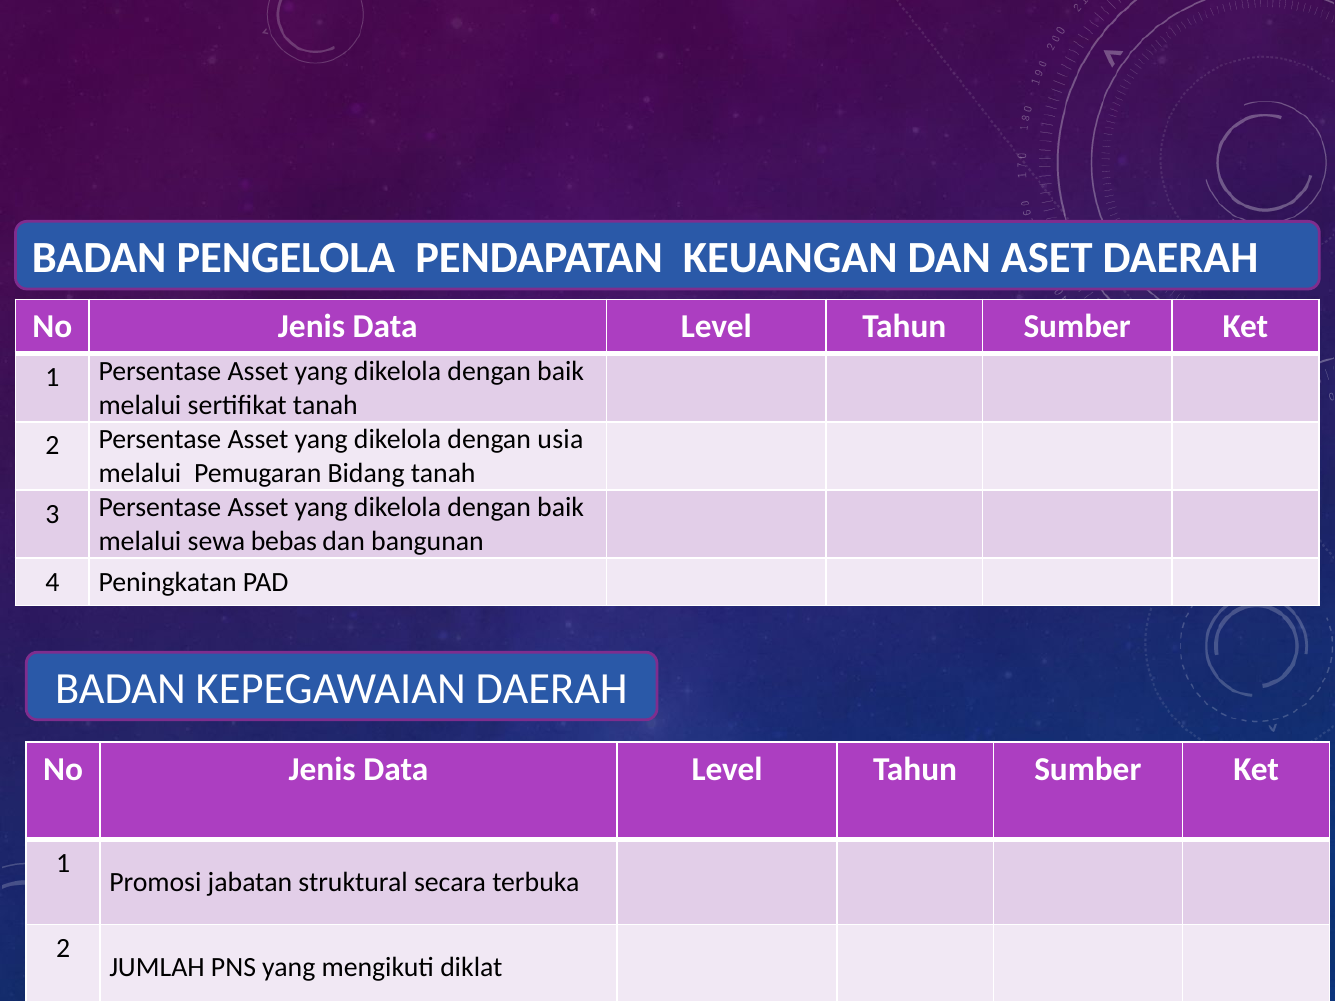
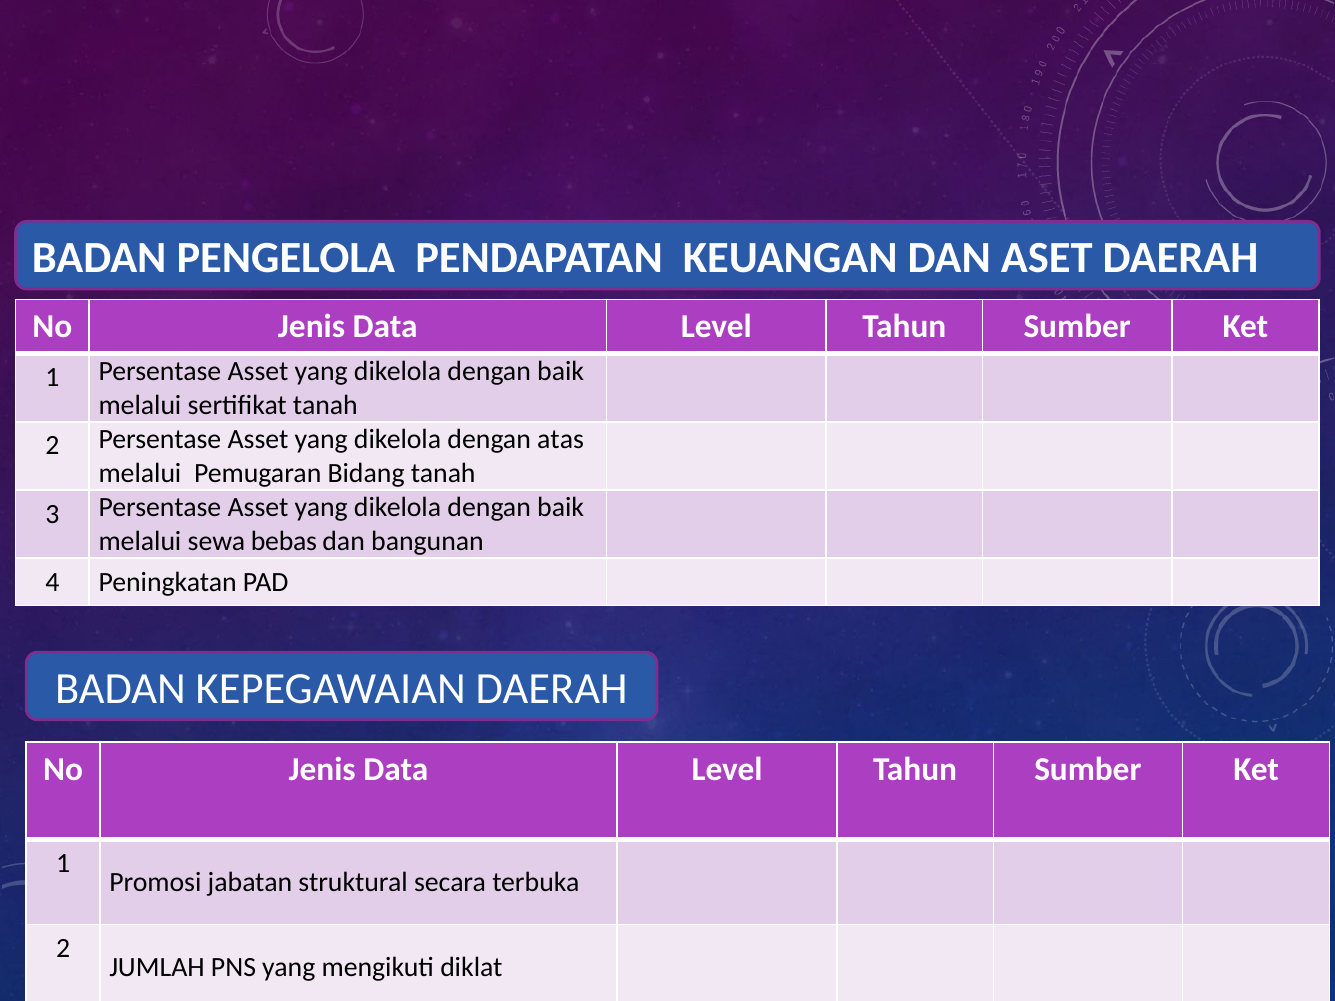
usia: usia -> atas (561, 439)
